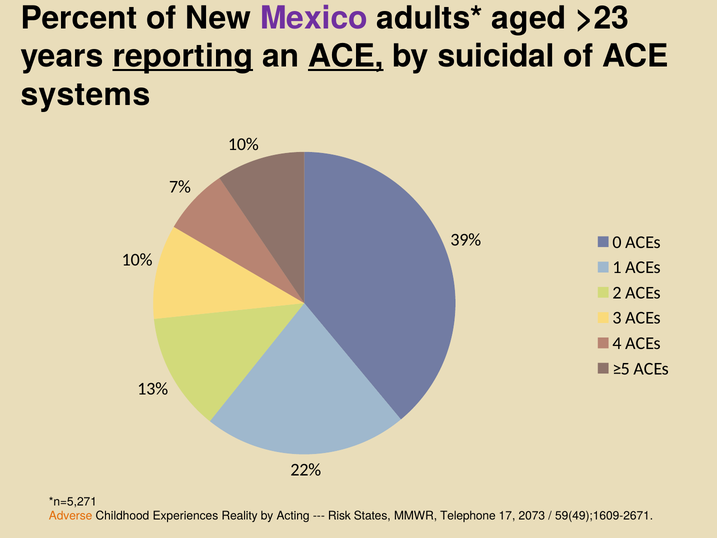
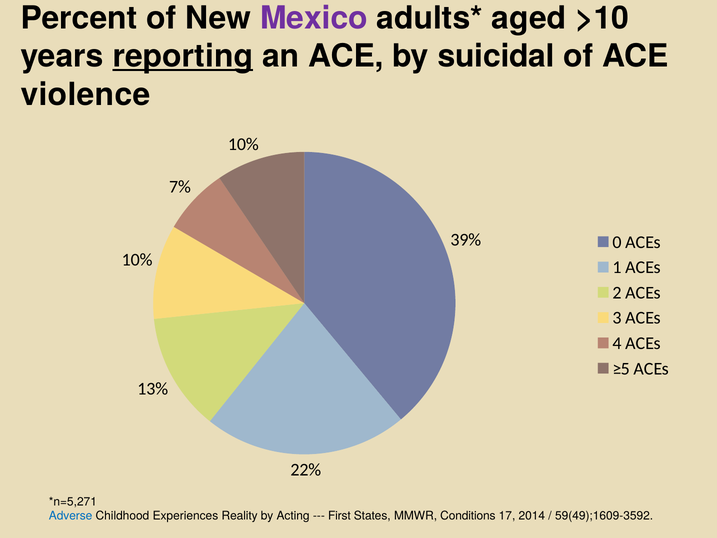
>23: >23 -> >10 (602, 18)
ACE underline: present -> none (346, 56)
systems: systems -> violence (86, 94)
Adverse colour: orange -> blue (71, 516)
Risk: Risk -> First (339, 516)
Telephone: Telephone -> Conditions (468, 516)
2073: 2073 -> 2014 (532, 516)
59(49);1609-2671: 59(49);1609-2671 -> 59(49);1609-3592 (604, 516)
